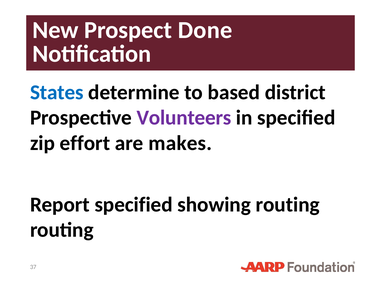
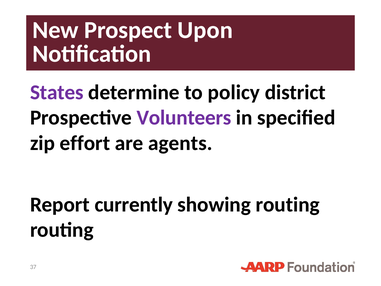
Done: Done -> Upon (205, 30)
States colour: blue -> purple (57, 92)
based: based -> policy (234, 92)
makes: makes -> agents (180, 143)
Report specified: specified -> currently (134, 204)
